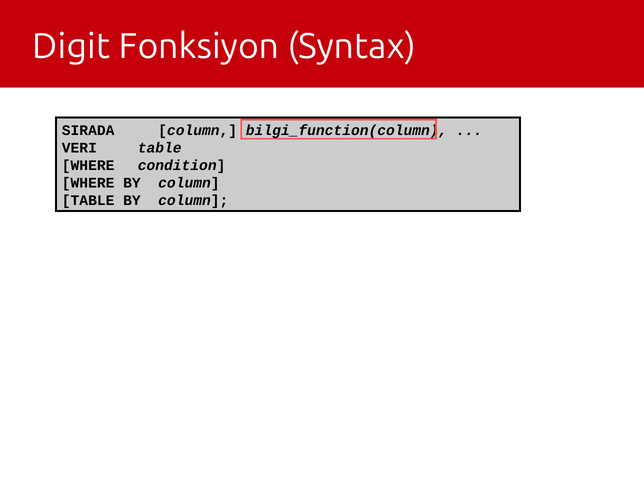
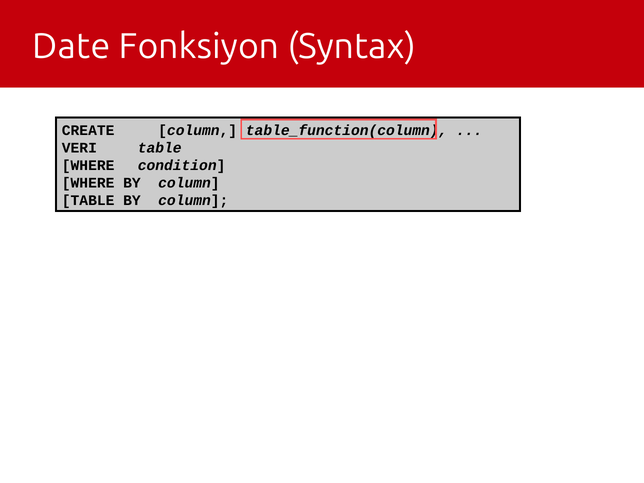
Digit: Digit -> Date (71, 46)
SIRADA: SIRADA -> CREATE (88, 130)
bilgi_function(column: bilgi_function(column -> table_function(column (347, 130)
